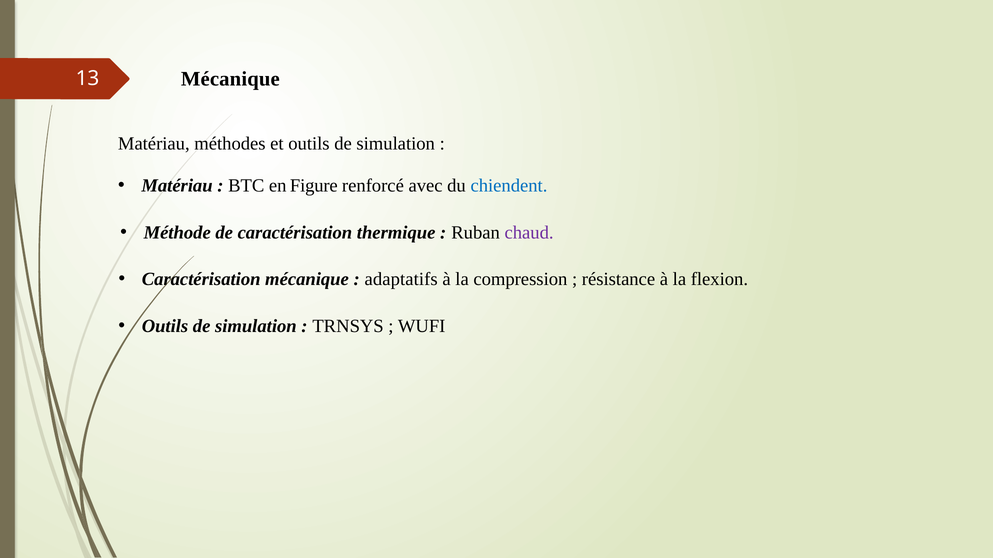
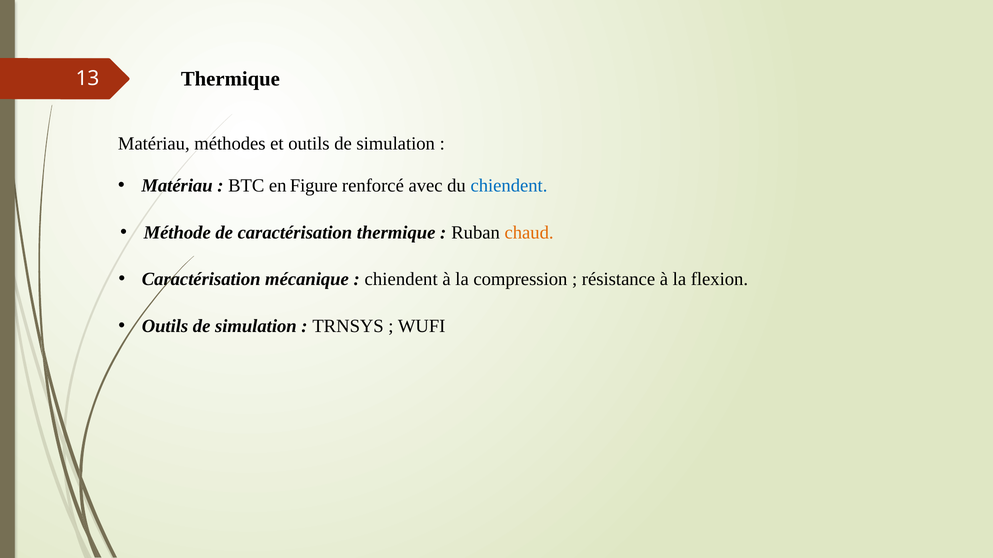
13 Mécanique: Mécanique -> Thermique (230, 79)
chaud colour: purple -> orange (529, 233)
adaptatifs: adaptatifs -> chiendent (401, 280)
